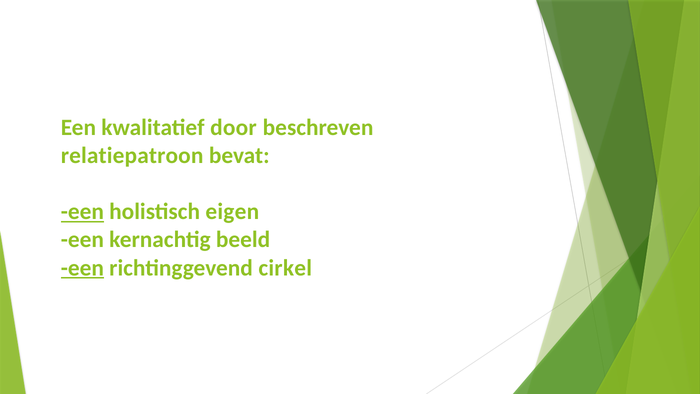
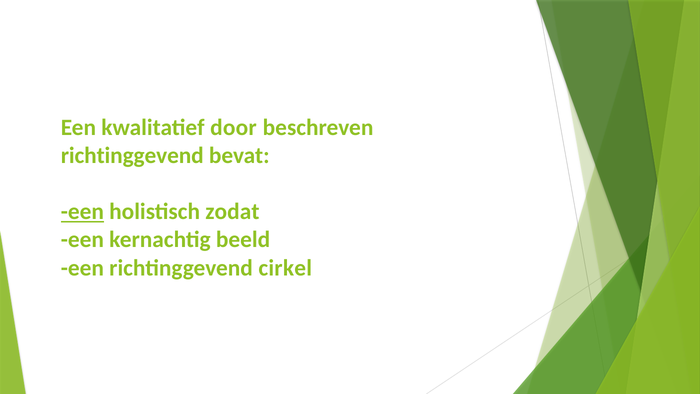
relatiepatroon: relatiepatroon -> richtinggevend (132, 156)
eigen: eigen -> zodat (232, 212)
een underline: present -> none (82, 268)
